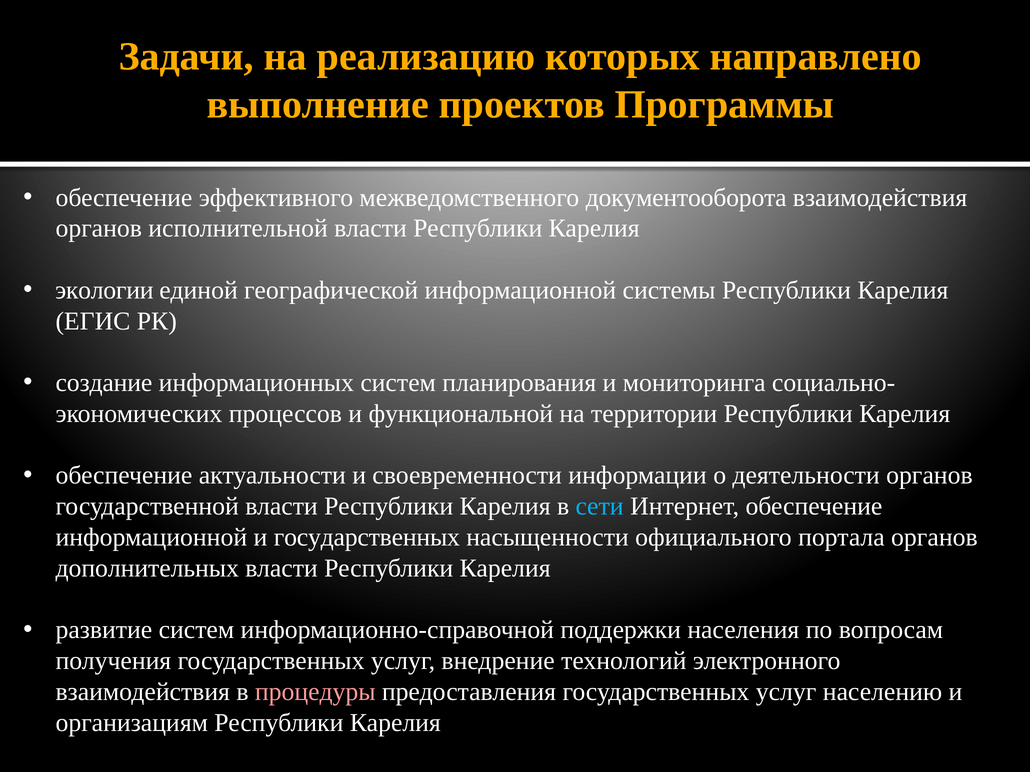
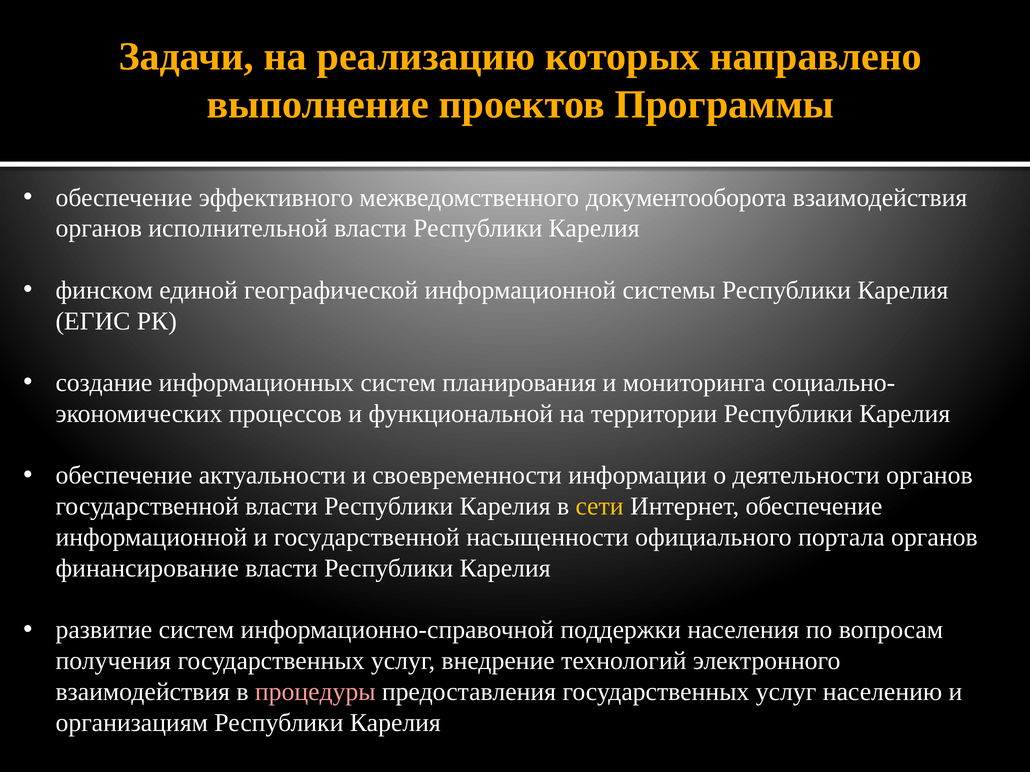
экологии: экологии -> финском (104, 290)
сети colour: light blue -> yellow (600, 507)
и государственных: государственных -> государственной (367, 538)
дополнительных: дополнительных -> финансирование (147, 569)
